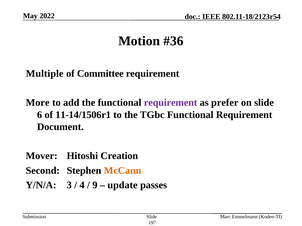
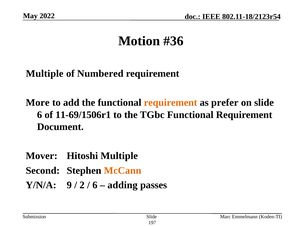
Committee: Committee -> Numbered (100, 74)
requirement colour: purple -> orange (171, 103)
11-14/1506r1: 11-14/1506r1 -> 11-69/1506r1 (83, 115)
Hitoshi Creation: Creation -> Multiple (119, 156)
3: 3 -> 9 (69, 185)
4: 4 -> 2 (82, 185)
9: 9 -> 6 (95, 185)
update: update -> adding (123, 185)
